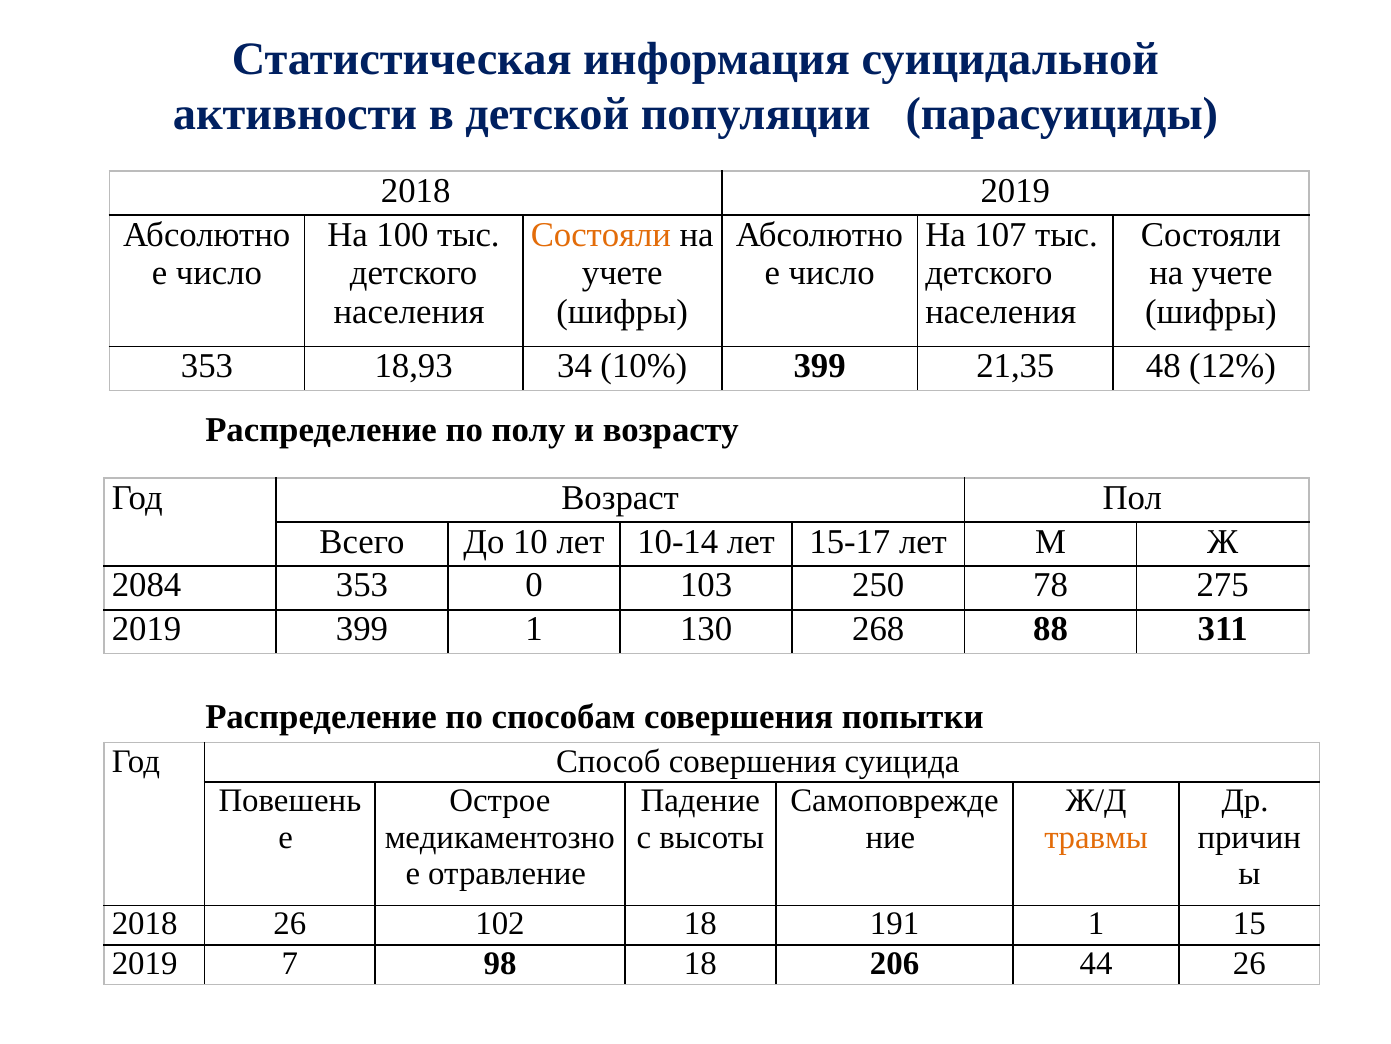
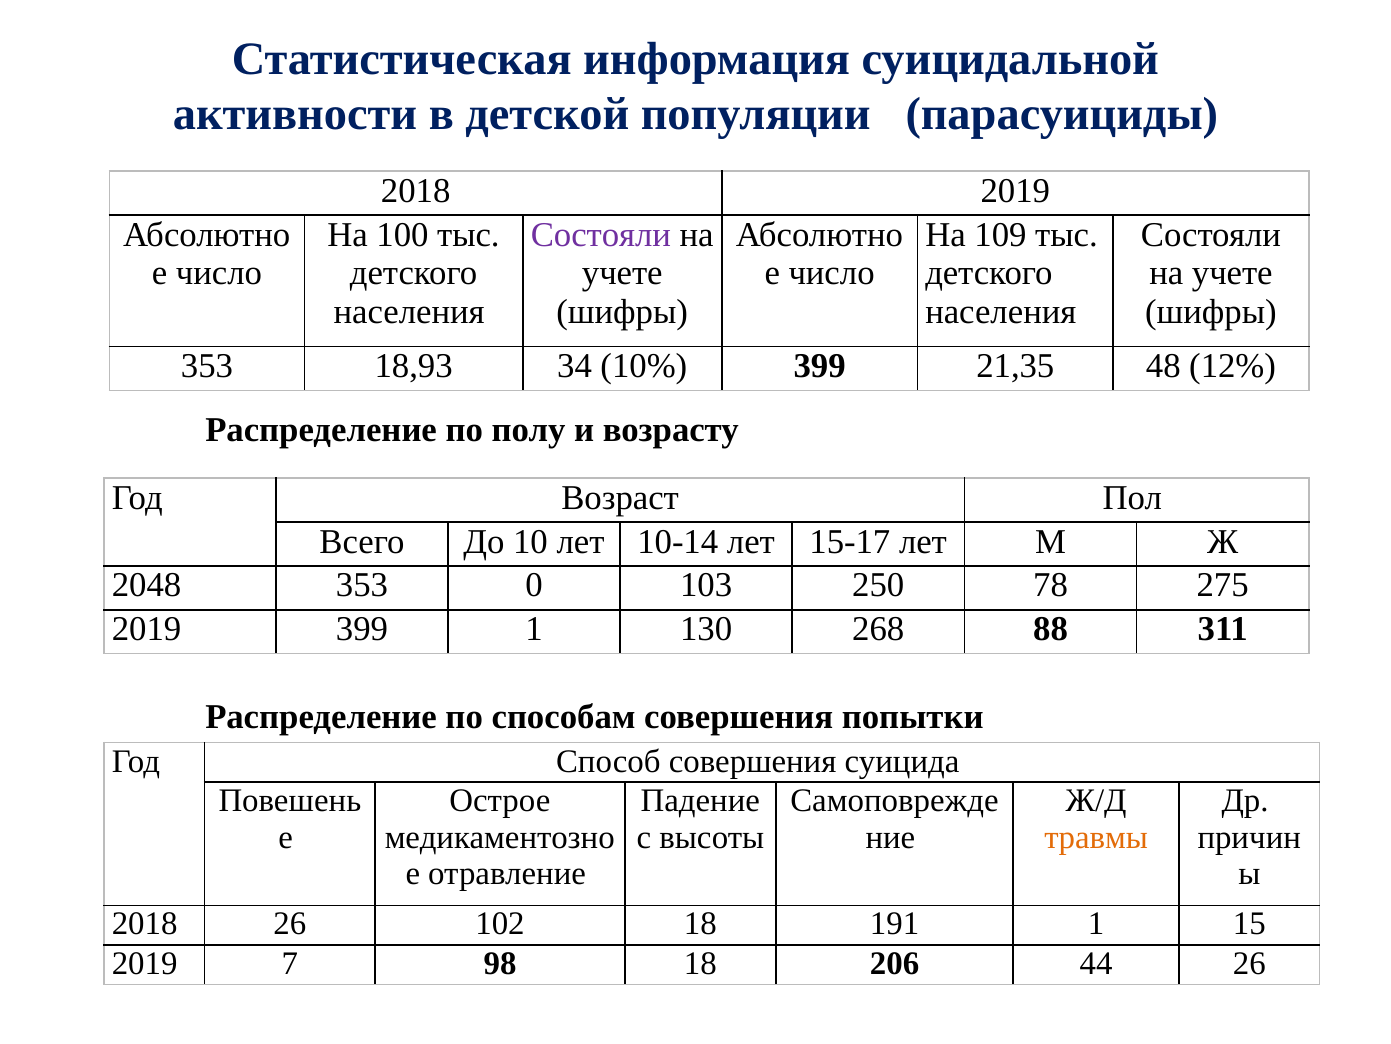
Состояли colour: orange -> purple (601, 234)
107: 107 -> 109 (1000, 234)
2084: 2084 -> 2048 (147, 585)
